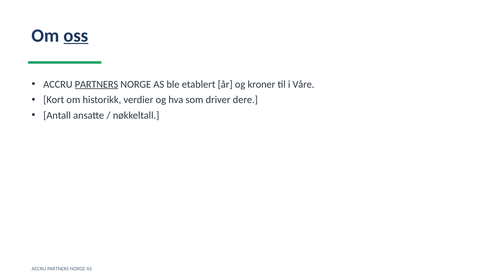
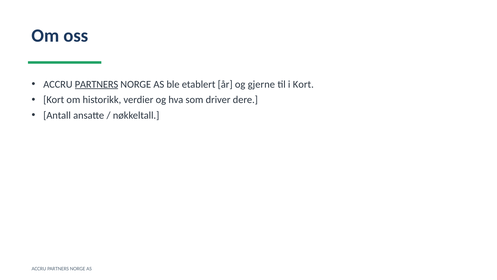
oss underline: present -> none (76, 35)
kroner: kroner -> gjerne (261, 84)
i Våre: Våre -> Kort (303, 84)
